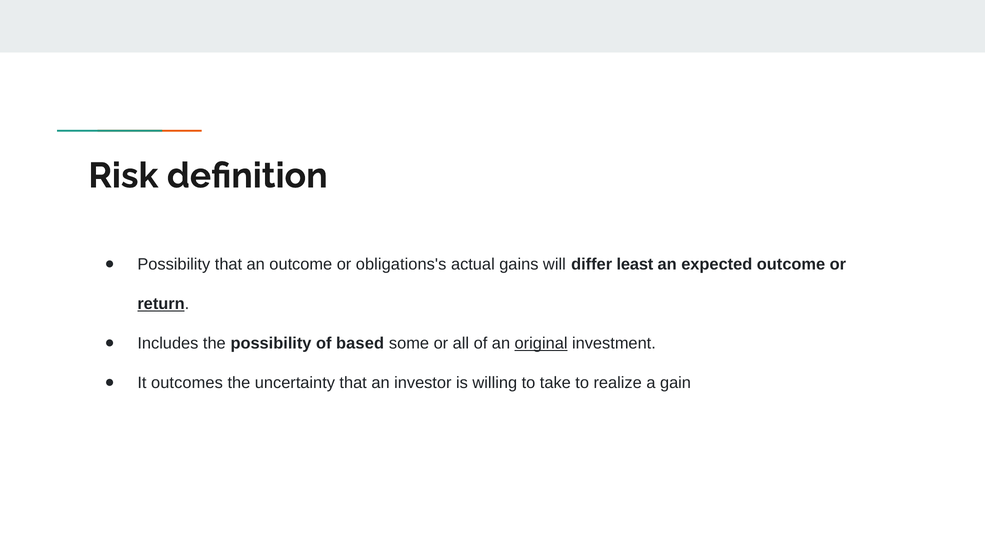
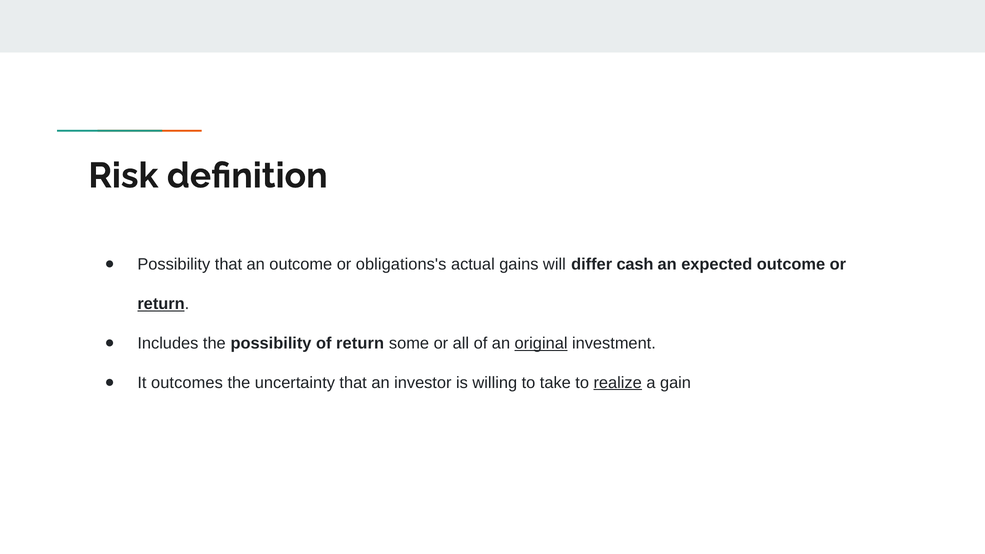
least: least -> cash (635, 264)
of based: based -> return (360, 343)
realize underline: none -> present (618, 383)
